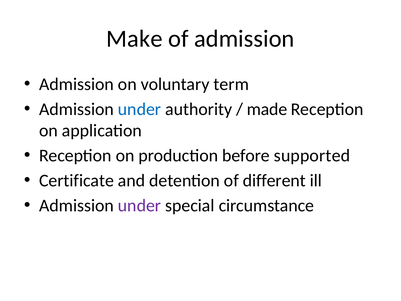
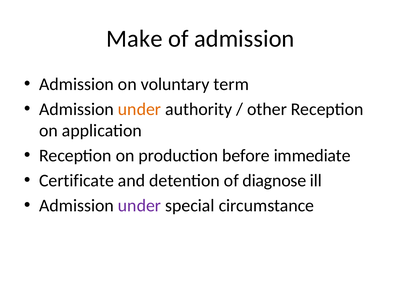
under colour: blue -> orange (140, 109)
made: made -> other (267, 109)
supported: supported -> immediate (312, 155)
different: different -> diagnose (274, 180)
